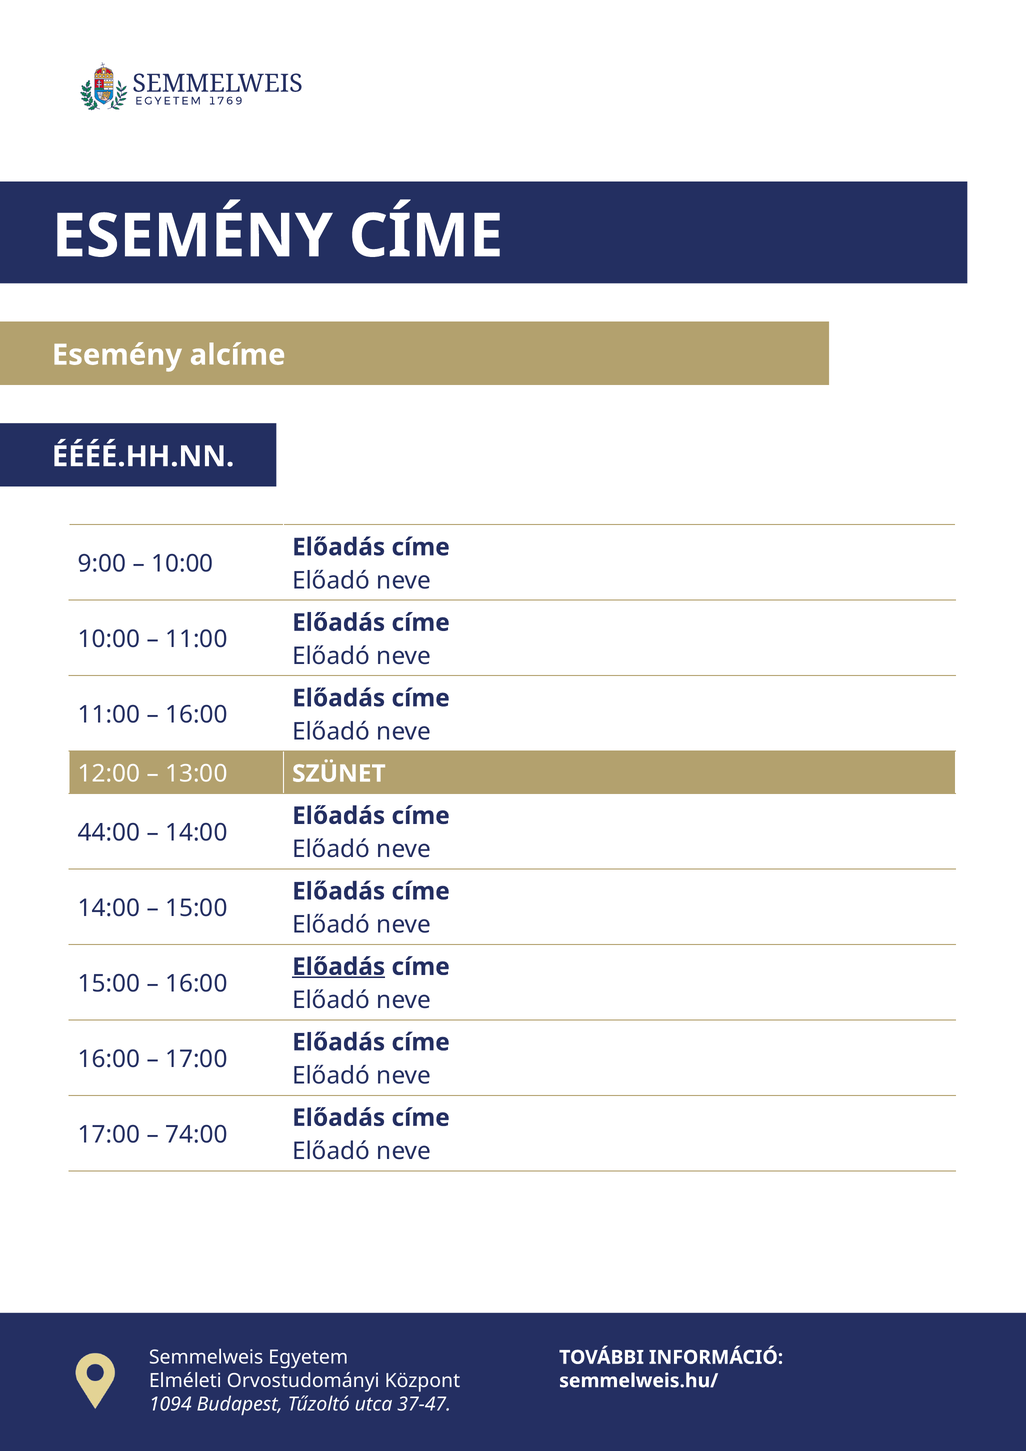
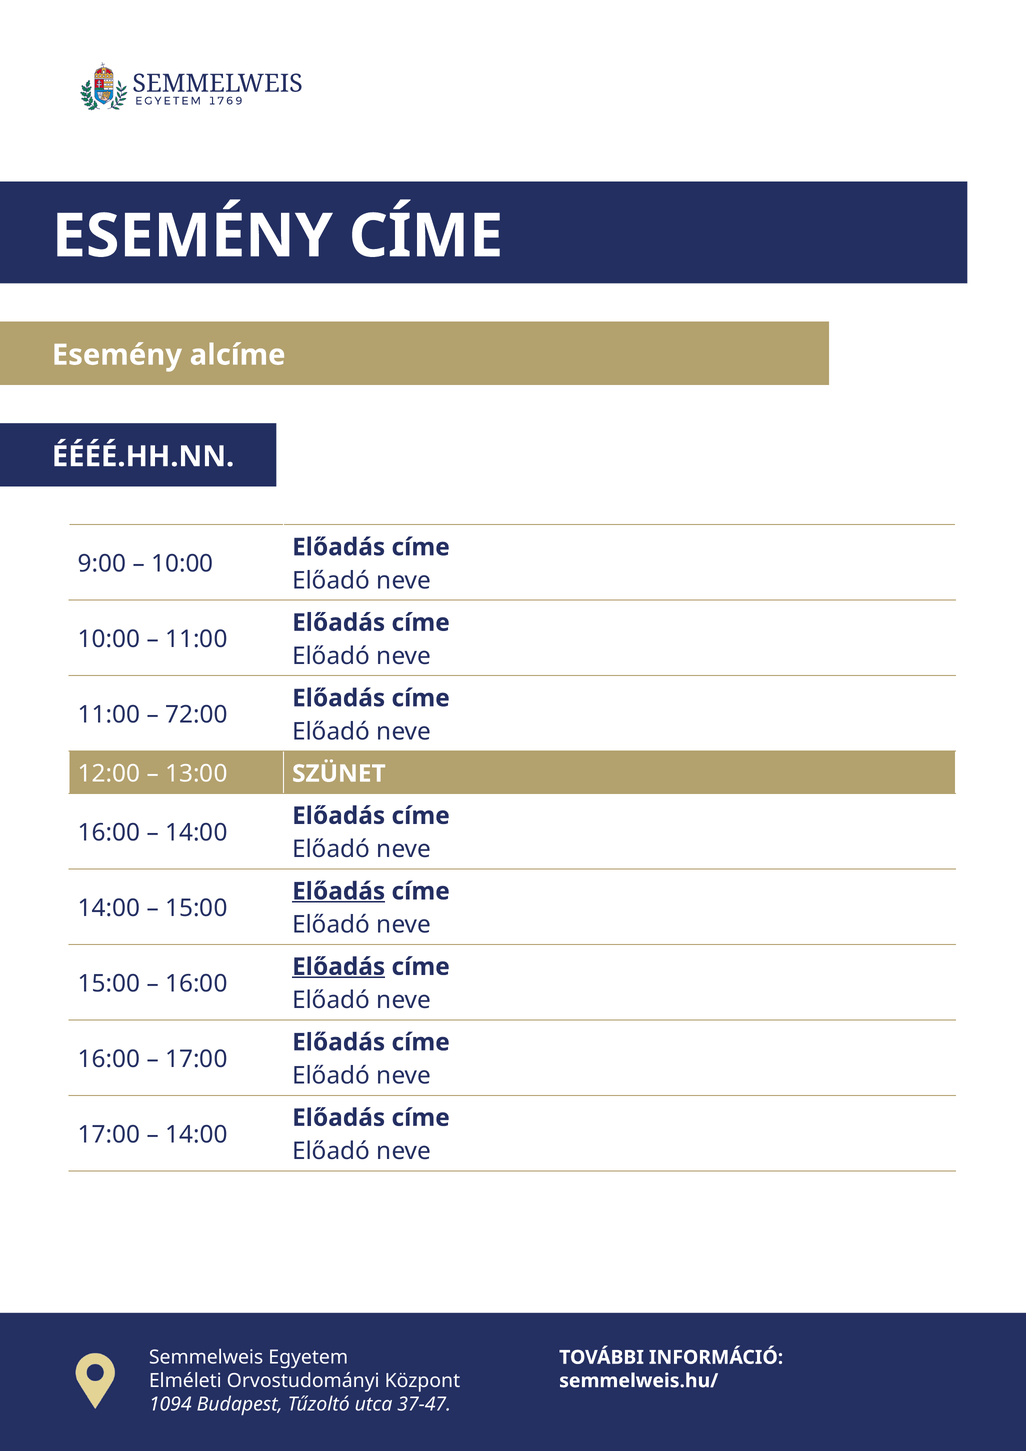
16:00: 16:00 -> 72:00 (196, 715)
44:00: 44:00 -> 16:00 (109, 832)
Előadás underline: none -> present (339, 891)
74:00: 74:00 -> 14:00 (196, 1134)
